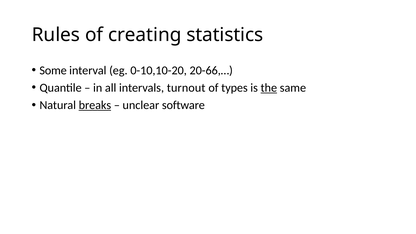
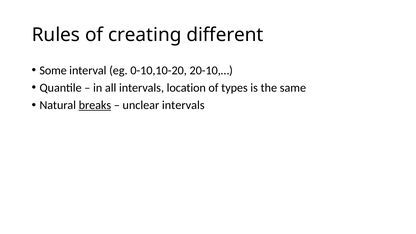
statistics: statistics -> different (225, 35)
20-66,…: 20-66,… -> 20-10,… (211, 70)
turnout: turnout -> location (186, 88)
the underline: present -> none (269, 88)
unclear software: software -> intervals (183, 105)
